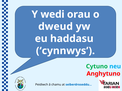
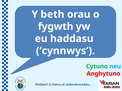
wedi: wedi -> beth (52, 14)
dweud: dweud -> fygwth (56, 27)
